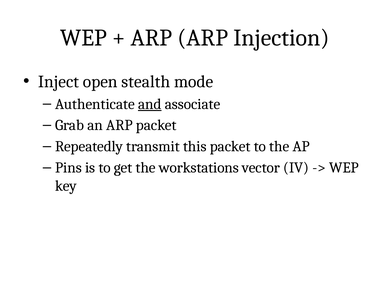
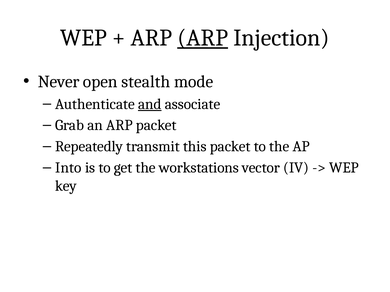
ARP underline: none -> present (203, 38)
Inject: Inject -> Never (59, 82)
Pins: Pins -> Into (68, 168)
